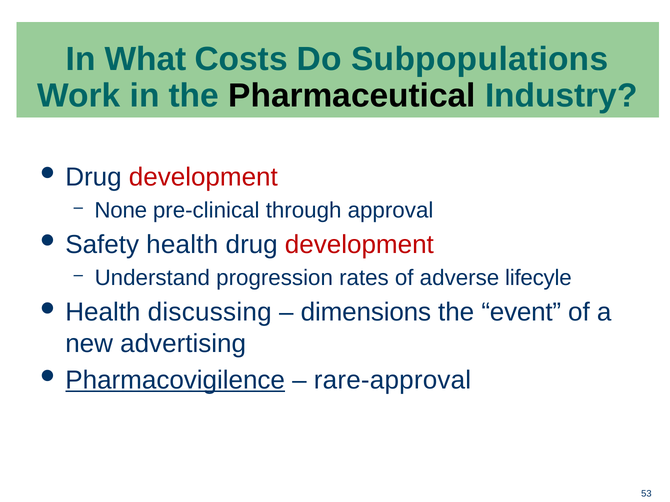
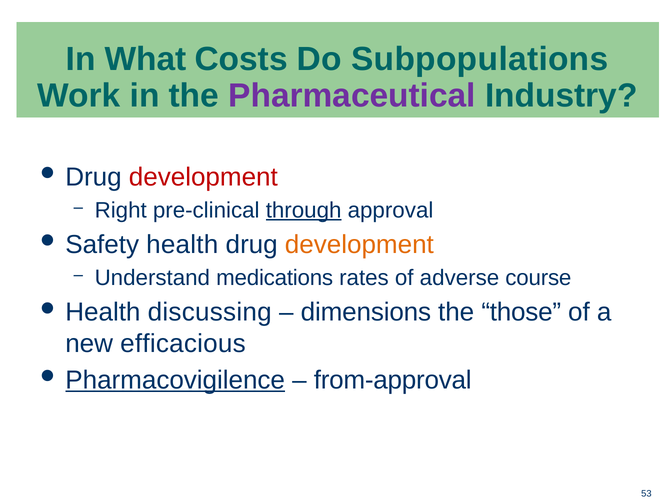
Pharmaceutical colour: black -> purple (352, 96)
None: None -> Right (121, 210)
through underline: none -> present (304, 210)
development colour: red -> orange (359, 245)
progression: progression -> medications (275, 278)
lifecyle: lifecyle -> course (538, 278)
event: event -> those (521, 313)
advertising: advertising -> efficacious (183, 344)
rare-approval: rare-approval -> from-approval (393, 380)
